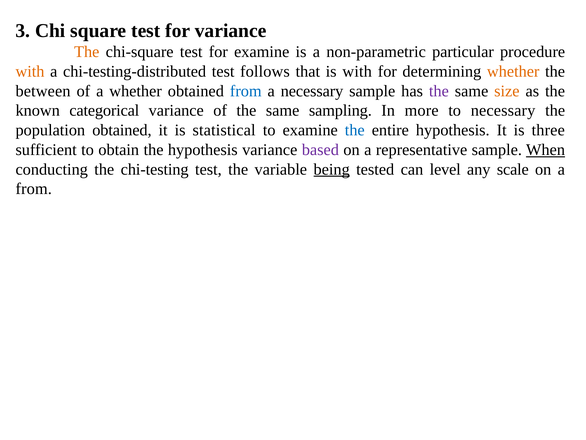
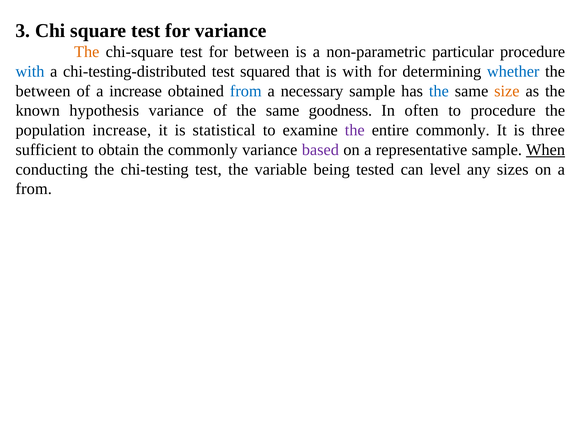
for examine: examine -> between (262, 52)
with colour: orange -> blue (30, 71)
follows: follows -> squared (265, 71)
whether colour: orange -> blue (513, 71)
a whether: whether -> increase (136, 91)
the colour: purple -> blue (439, 91)
categorical: categorical -> hypothesis (104, 110)
sampling: sampling -> goodness (340, 110)
more: more -> often (422, 110)
to necessary: necessary -> procedure (503, 110)
population obtained: obtained -> increase (122, 130)
the colour: blue -> purple (355, 130)
entire hypothesis: hypothesis -> commonly (453, 130)
the hypothesis: hypothesis -> commonly (203, 150)
being underline: present -> none (332, 169)
scale: scale -> sizes (513, 169)
